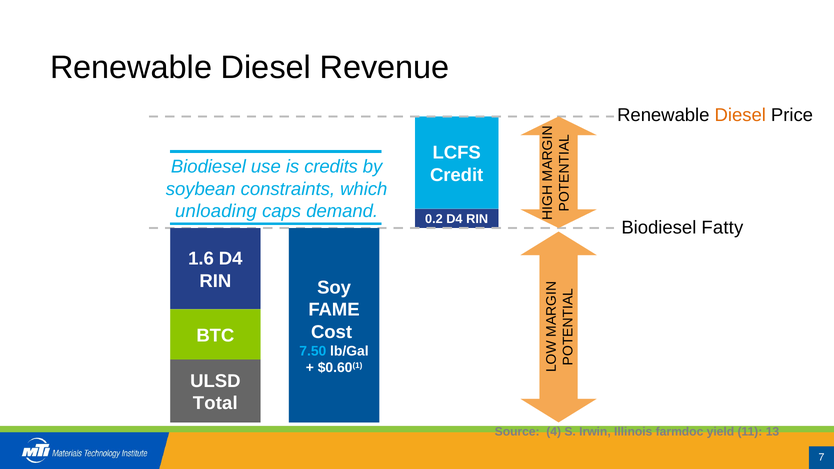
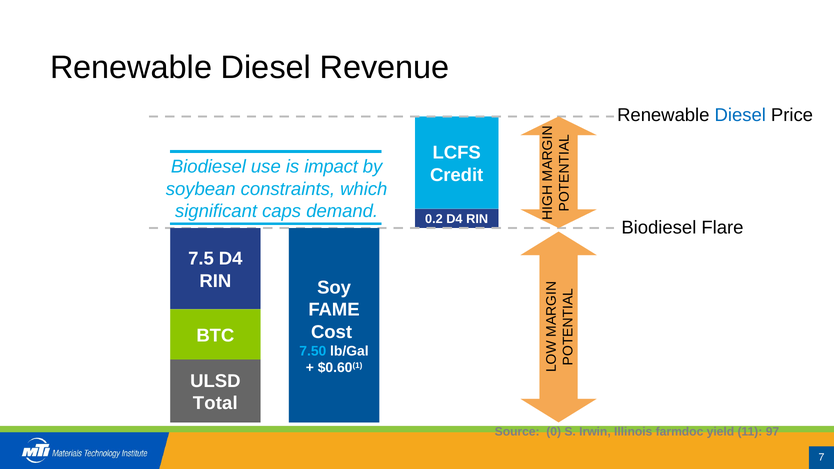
Diesel colour: orange -> blue (740, 115)
credits: credits -> impact (331, 167)
unloading: unloading -> significant (216, 211)
Fatty: Fatty -> Flare (722, 228)
1.6: 1.6 -> 7.5 (201, 259)
4: 4 -> 0 (554, 432)
13: 13 -> 97 (772, 432)
